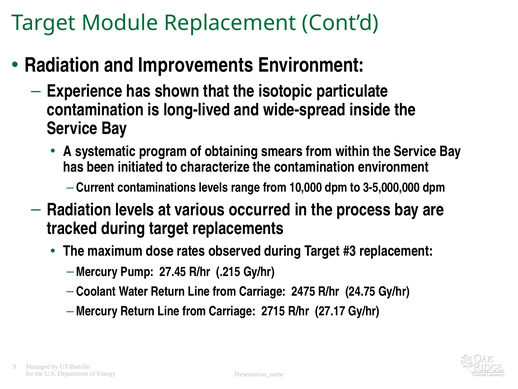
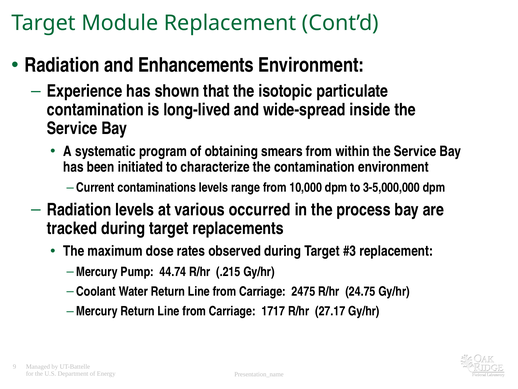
Improvements: Improvements -> Enhancements (196, 65)
27.45: 27.45 -> 44.74 (173, 271)
2715: 2715 -> 1717 (273, 311)
